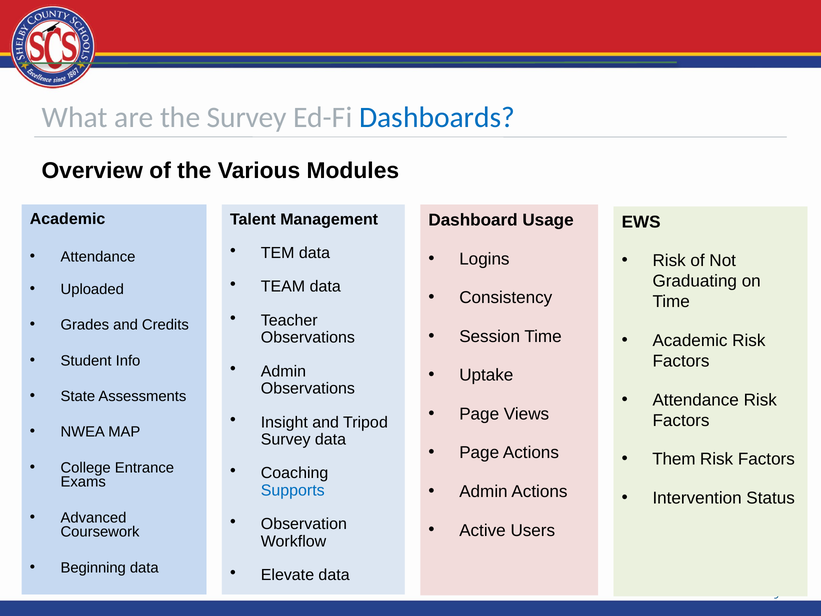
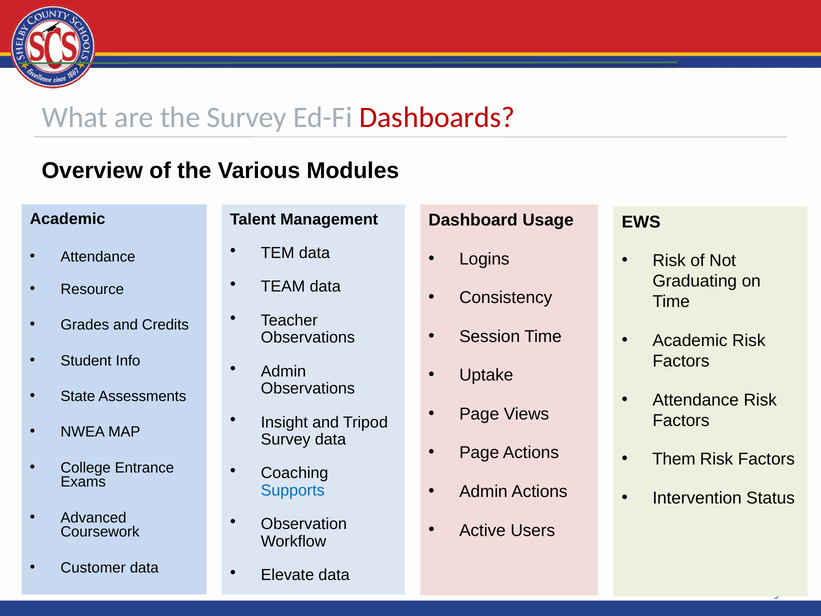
Dashboards colour: blue -> red (437, 117)
Uploaded: Uploaded -> Resource (92, 289)
Beginning: Beginning -> Customer (93, 567)
